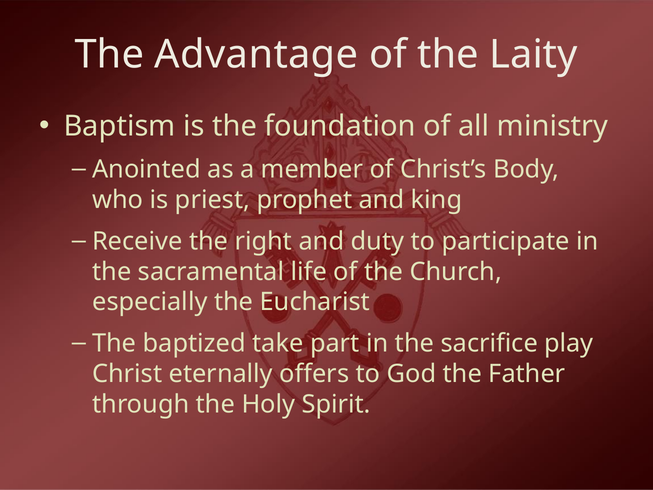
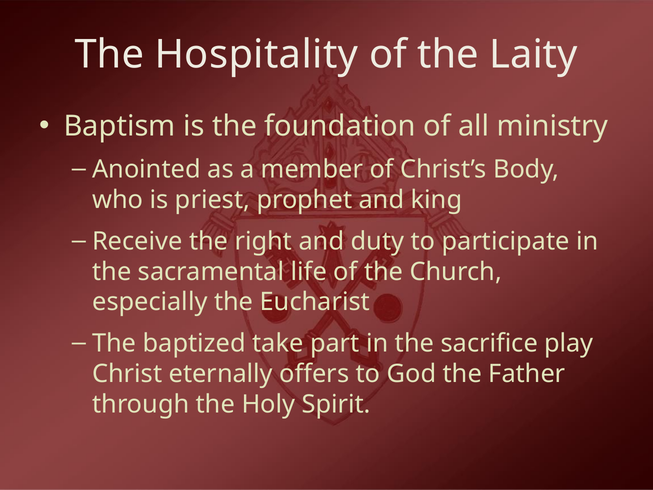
Advantage: Advantage -> Hospitality (256, 54)
